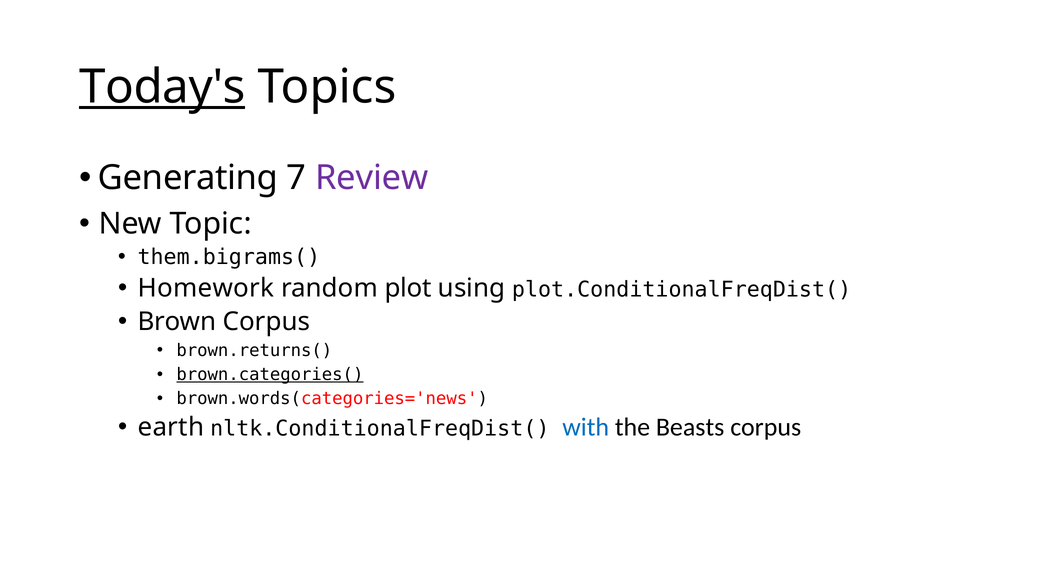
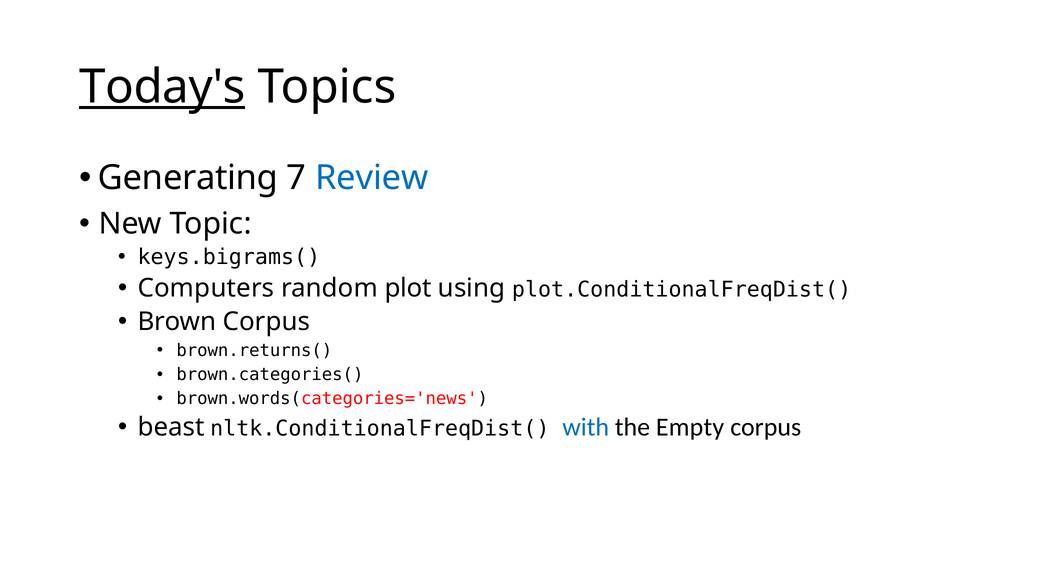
Review colour: purple -> blue (372, 178)
them.bigrams(: them.bigrams( -> keys.bigrams( (229, 257)
Homework: Homework -> Computers (206, 288)
brown.categories( underline: present -> none (270, 374)
earth: earth -> beast (171, 427)
Beasts: Beasts -> Empty (690, 427)
